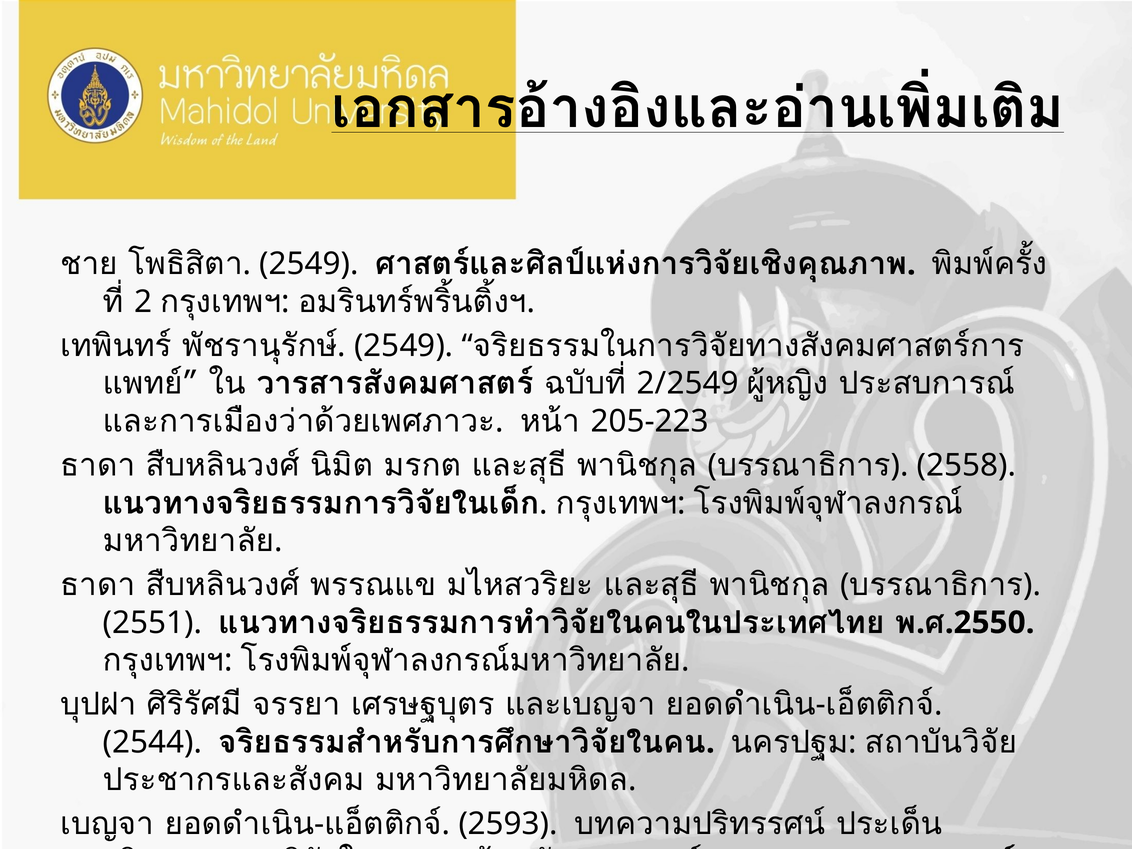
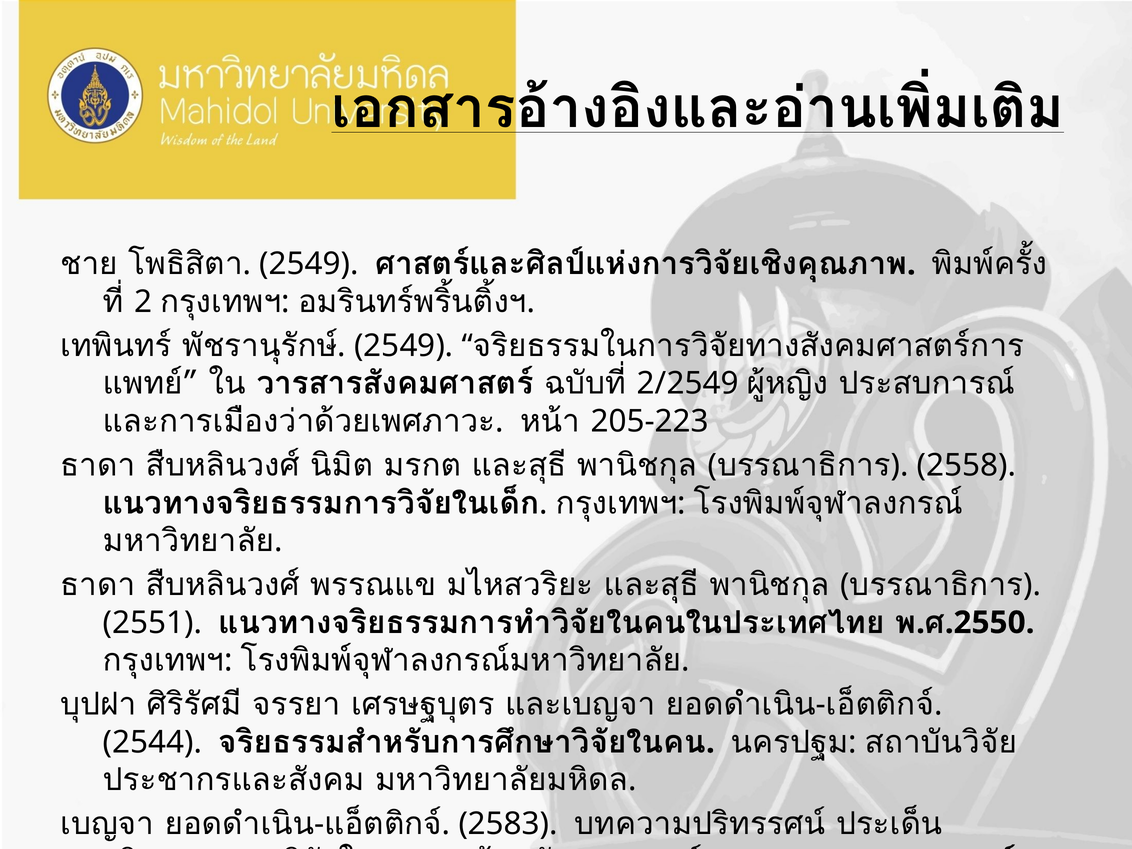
2593: 2593 -> 2583 (508, 824)
